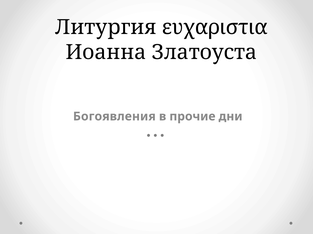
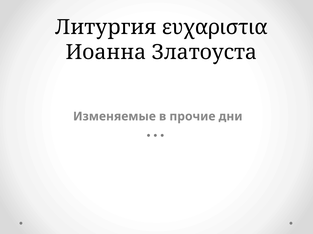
Богоявления: Богоявления -> Изменяемые (114, 117)
